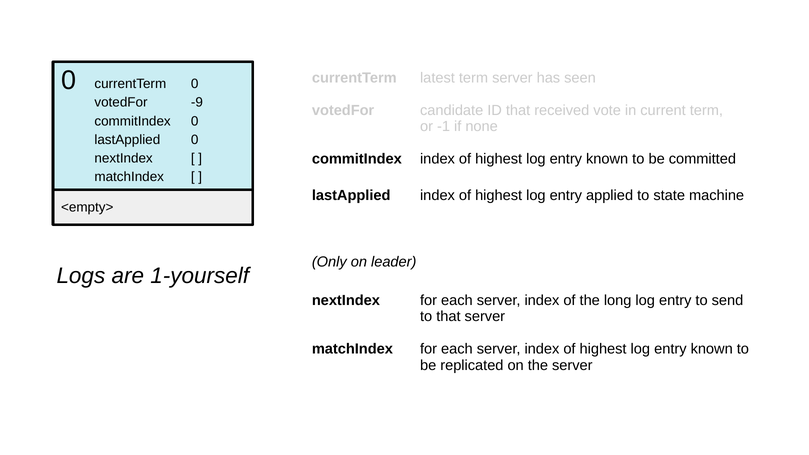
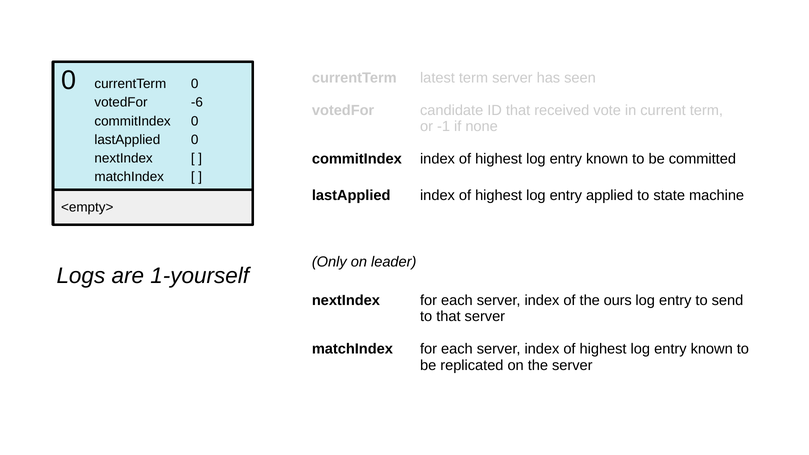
-9: -9 -> -6 (197, 103)
long: long -> ours (618, 300)
